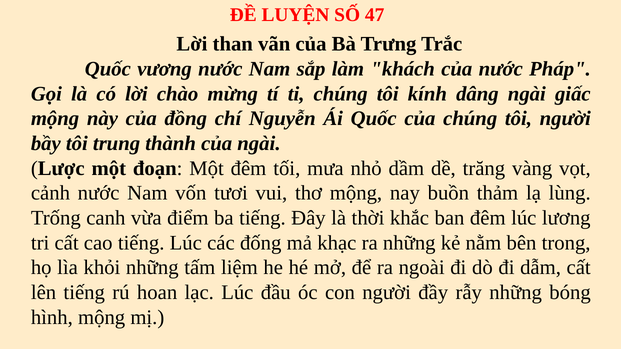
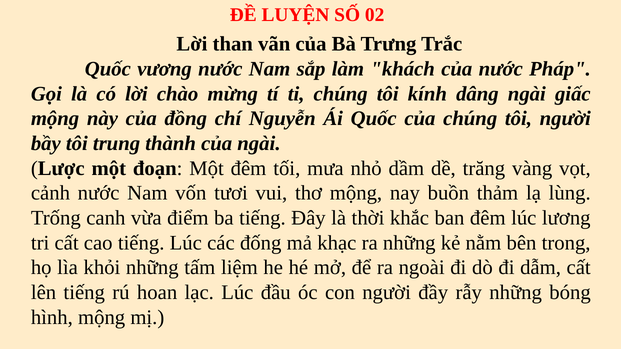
47: 47 -> 02 (375, 15)
